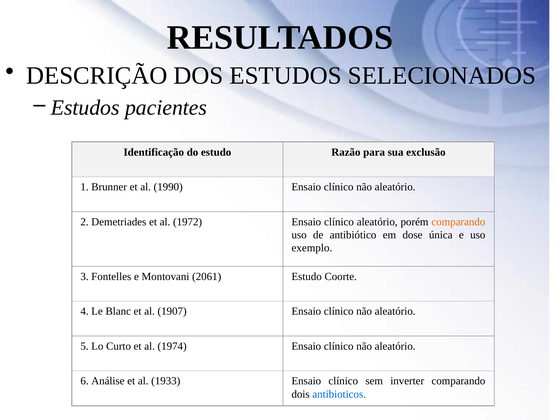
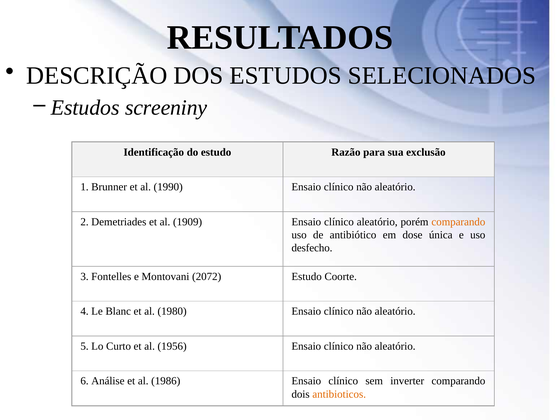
pacientes: pacientes -> screeniny (166, 108)
1972: 1972 -> 1909 (188, 222)
exemplo: exemplo -> desfecho (312, 248)
2061: 2061 -> 2072 (207, 277)
1907: 1907 -> 1980 (172, 311)
1974: 1974 -> 1956 (172, 346)
1933: 1933 -> 1986 (166, 381)
antibioticos colour: blue -> orange (339, 394)
